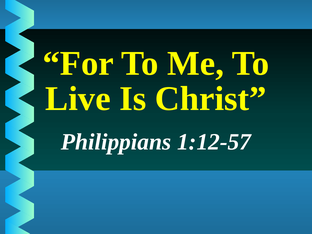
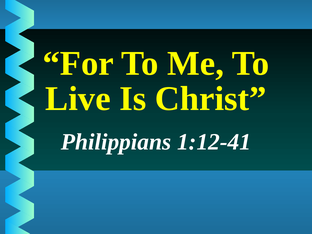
1:12-57: 1:12-57 -> 1:12-41 (214, 142)
